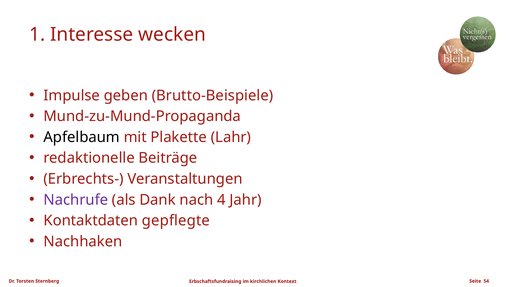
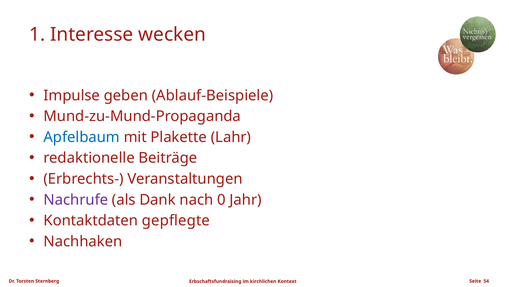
Brutto-Beispiele: Brutto-Beispiele -> Ablauf-Beispiele (213, 95)
Apfelbaum colour: black -> blue (82, 137)
4: 4 -> 0 (221, 199)
